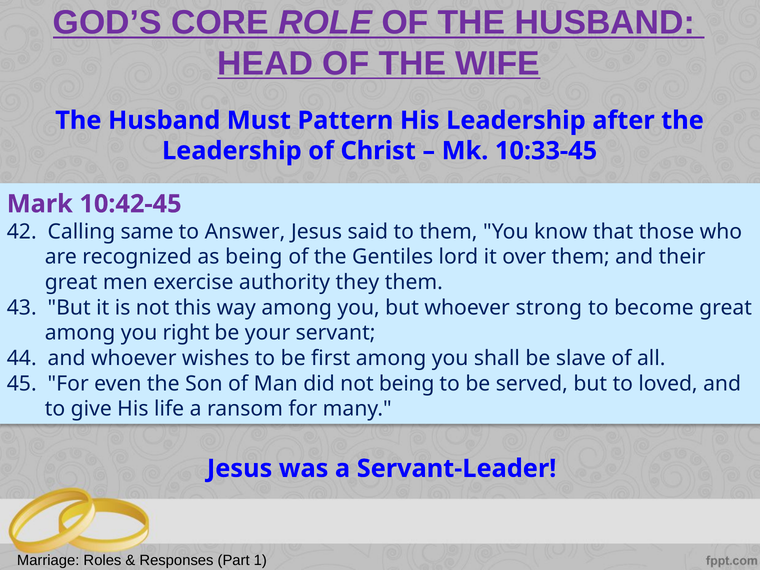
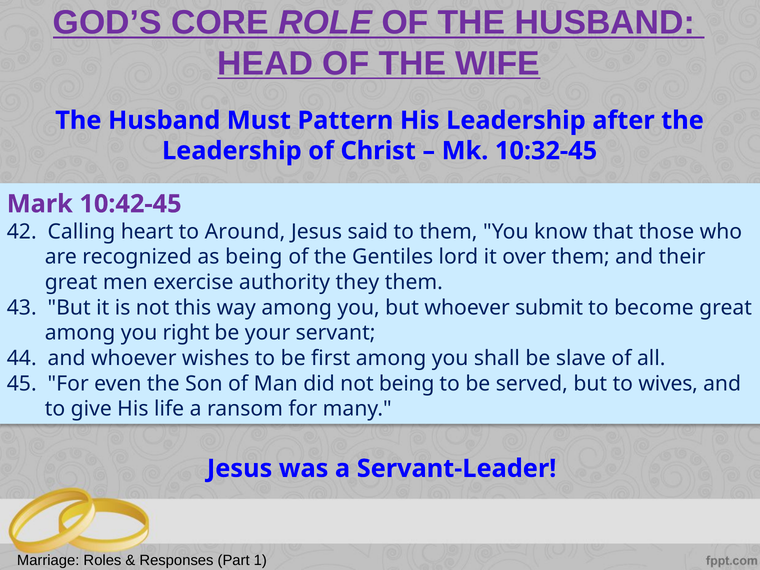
10:33-45: 10:33-45 -> 10:32-45 (546, 151)
same: same -> heart (147, 232)
Answer: Answer -> Around (245, 232)
strong: strong -> submit (549, 308)
loved: loved -> wives (668, 384)
